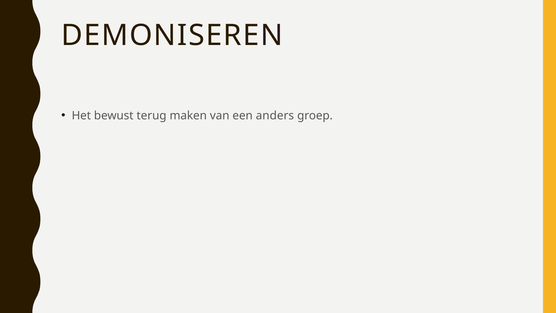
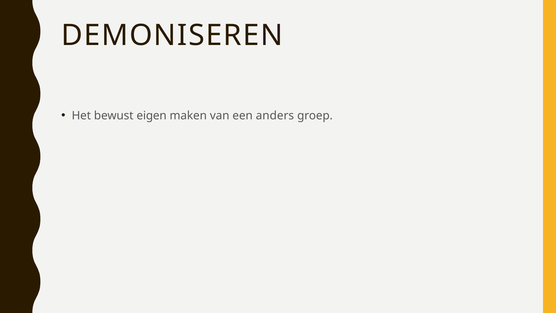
terug: terug -> eigen (152, 115)
